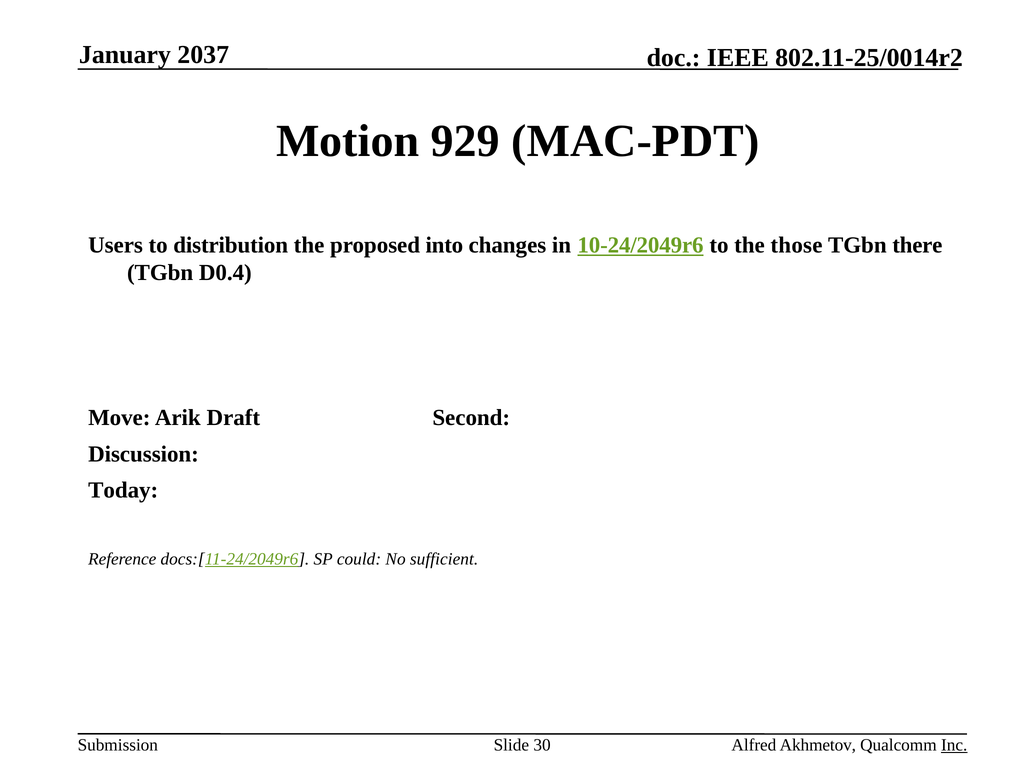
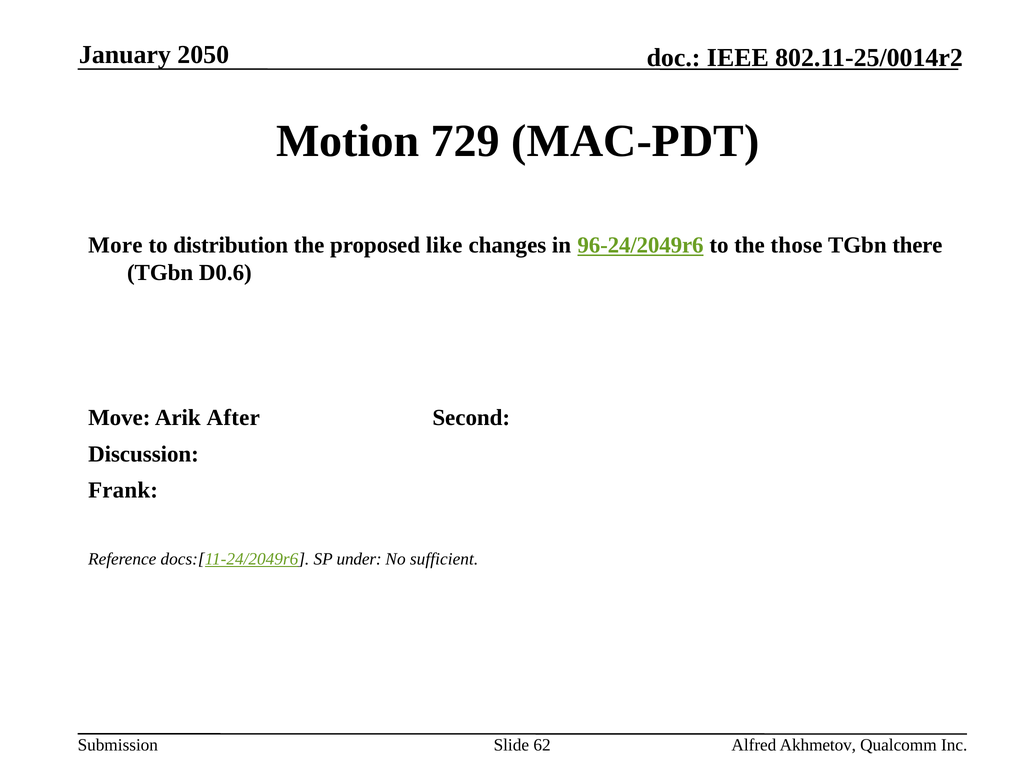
2037: 2037 -> 2050 (203, 55)
929: 929 -> 729 (465, 141)
Users: Users -> More (115, 245)
into: into -> like (444, 245)
10-24/2049r6: 10-24/2049r6 -> 96-24/2049r6 (641, 245)
D0.4: D0.4 -> D0.6 (225, 273)
Draft: Draft -> After (233, 418)
Today: Today -> Frank (123, 490)
could: could -> under (359, 559)
30: 30 -> 62 (542, 745)
Inc underline: present -> none (954, 745)
